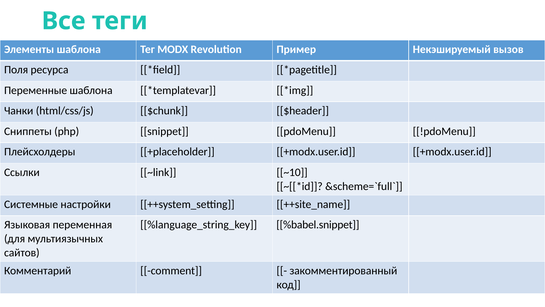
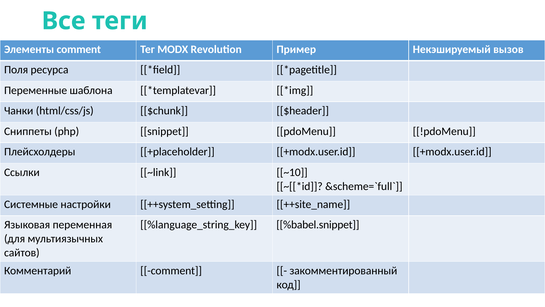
Элементы шаблона: шаблона -> comment (79, 49)
